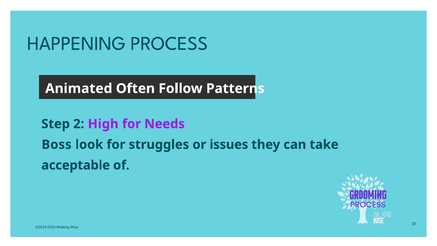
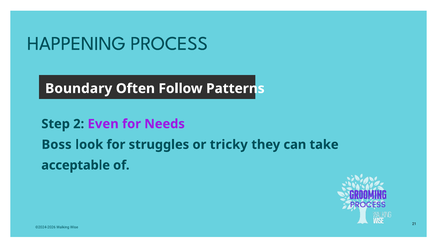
Animated: Animated -> Boundary (79, 88)
High: High -> Even (103, 124)
issues: issues -> tricky (229, 144)
